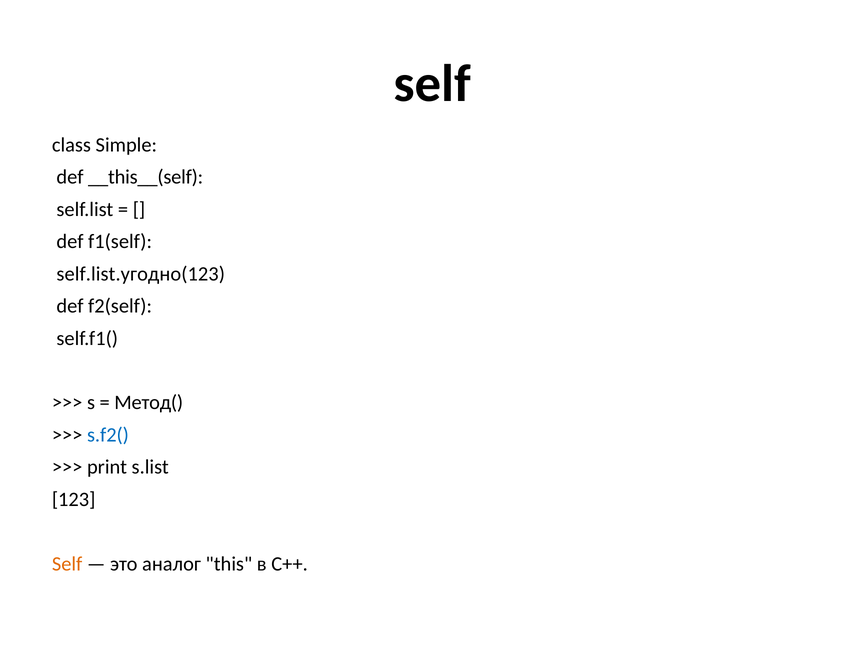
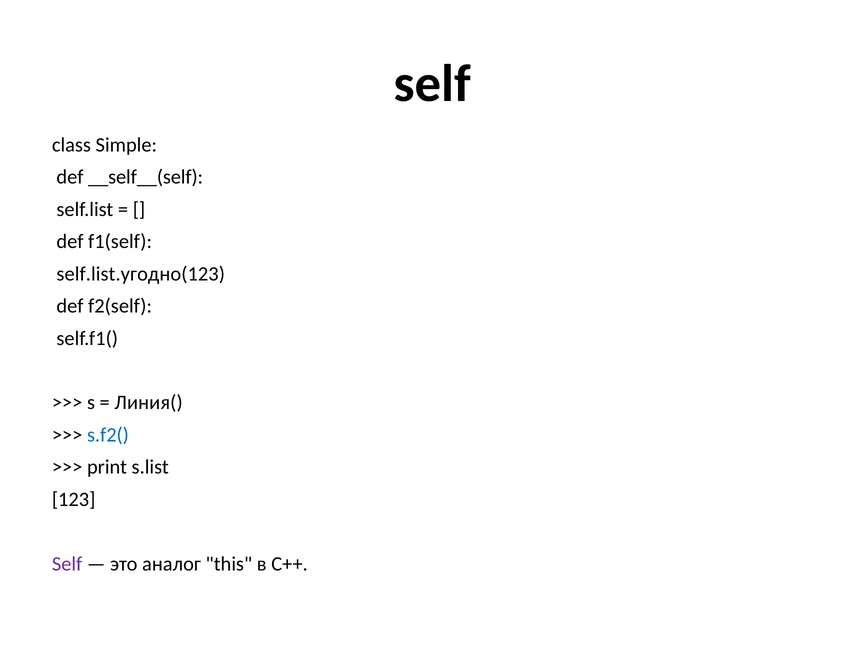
__this__(self: __this__(self -> __self__(self (146, 177)
Метод(: Метод( -> Линия( (149, 403)
Self colour: orange -> purple (67, 564)
